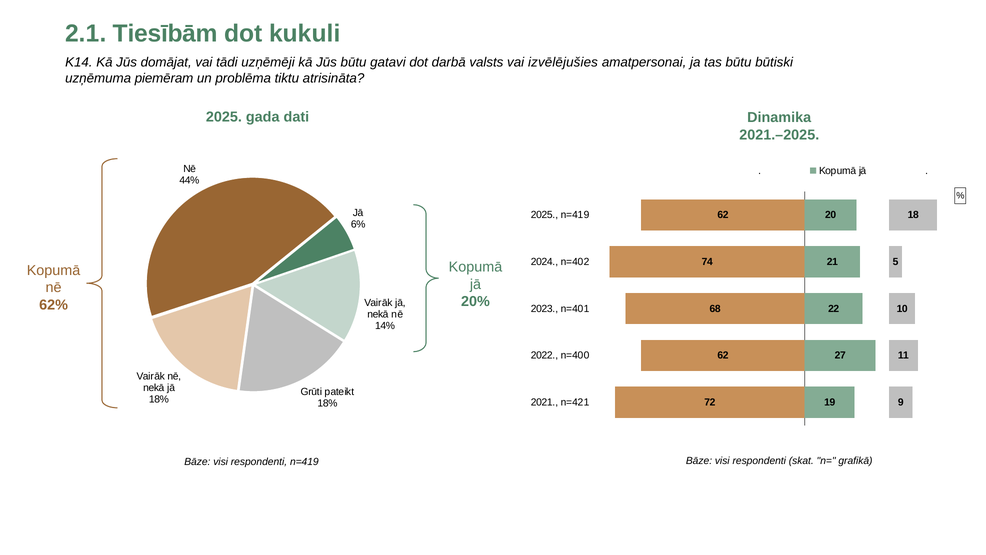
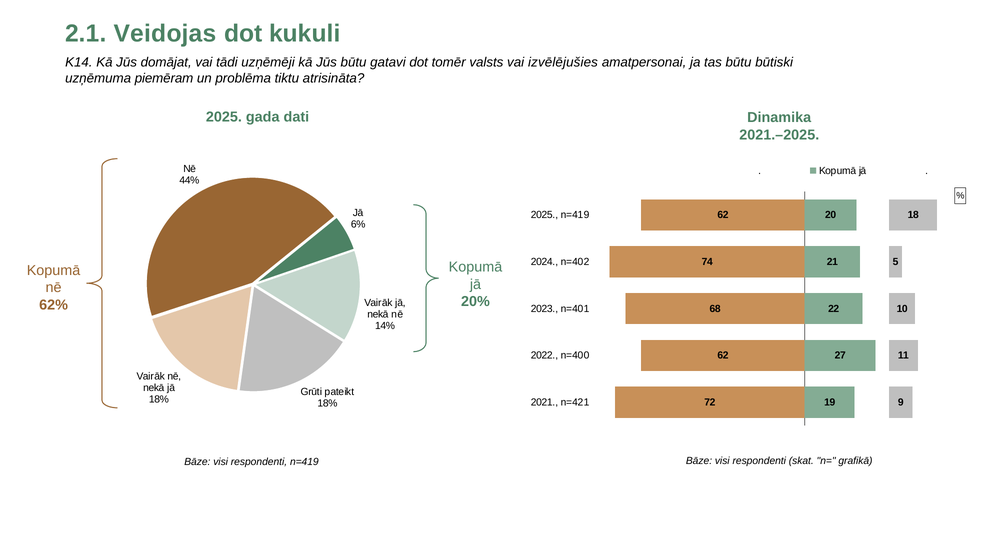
Tiesībām: Tiesībām -> Veidojas (165, 33)
darbā: darbā -> tomēr (449, 62)
